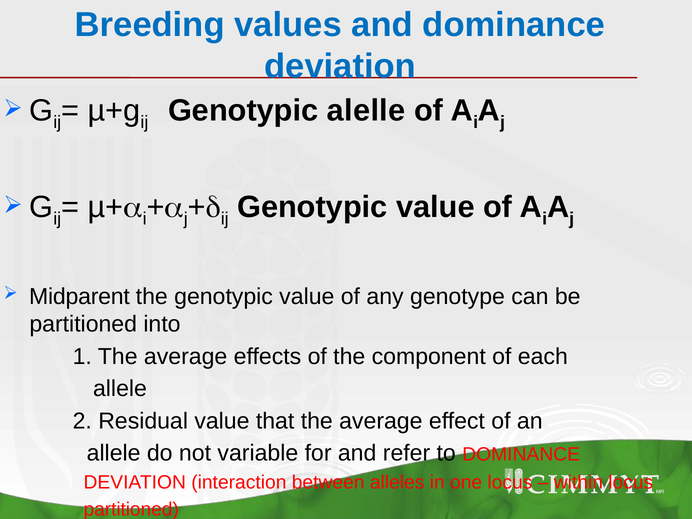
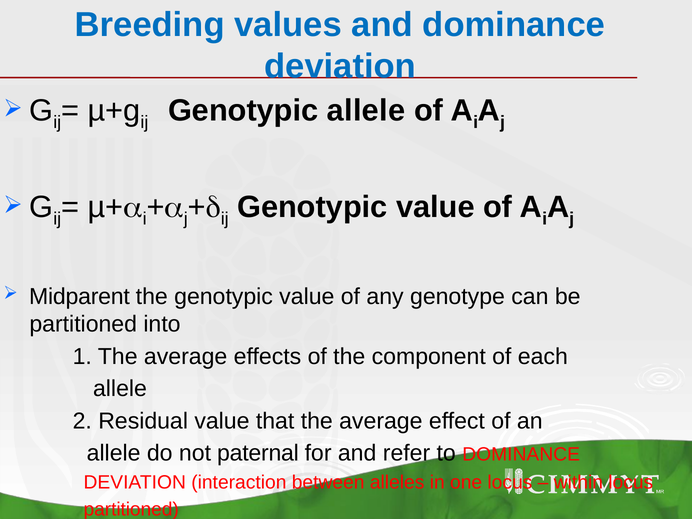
Genotypic alelle: alelle -> allele (366, 111)
variable: variable -> paternal (258, 453)
